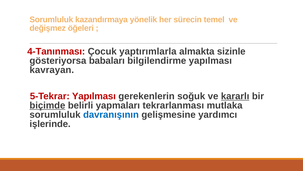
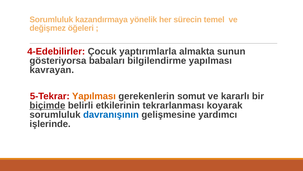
4-Tanınması: 4-Tanınması -> 4-Edebilirler (56, 51)
sizinle: sizinle -> sunun (231, 51)
Yapılması colour: red -> orange (94, 96)
soğuk: soğuk -> somut (191, 96)
kararlı underline: present -> none (235, 96)
yapmaları: yapmaları -> etkilerinin (118, 105)
mutlaka: mutlaka -> koyarak (225, 105)
